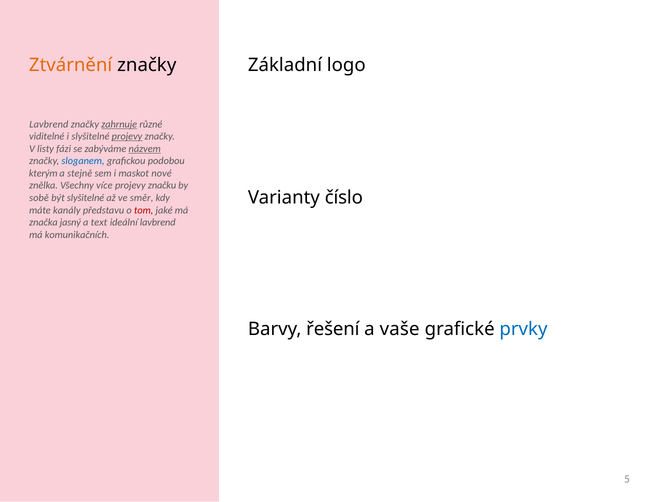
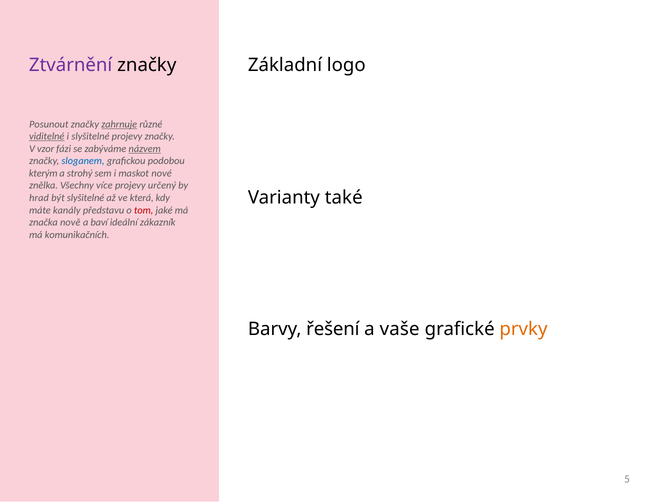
Ztvárnění colour: orange -> purple (71, 65)
Lavbrend: Lavbrend -> Posunout (49, 124)
viditelné underline: none -> present (47, 137)
projevy underline: present -> none (127, 137)
listy: listy -> vzor (46, 149)
stejně: stejně -> strohý (80, 173)
značku: značku -> určený (162, 186)
číslo: číslo -> také (344, 198)
sobě: sobě -> hrad (39, 198)
směr: směr -> která (142, 198)
jasný: jasný -> nově (70, 223)
text: text -> baví (99, 223)
ideální lavbrend: lavbrend -> zákazník (158, 223)
prvky colour: blue -> orange (523, 329)
